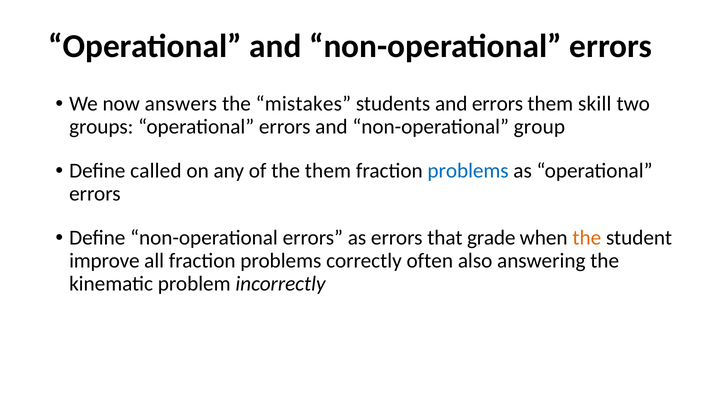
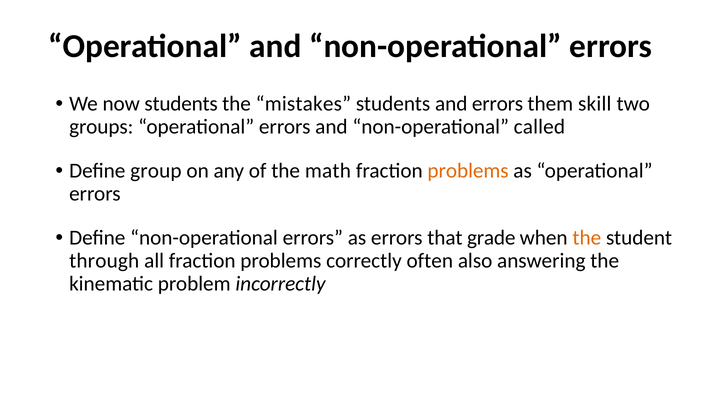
now answers: answers -> students (181, 104)
group: group -> called (539, 127)
called: called -> group (156, 171)
the them: them -> math (328, 171)
problems colour: blue -> orange (468, 171)
improve: improve -> through (104, 261)
